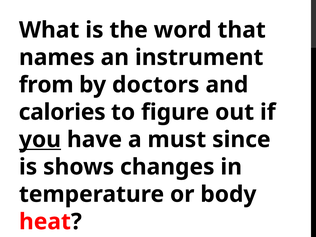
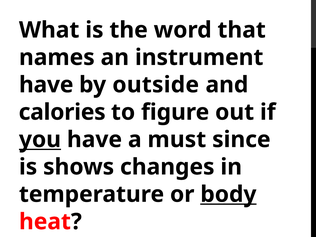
from: from -> have (46, 85)
doctors: doctors -> outside (156, 85)
body underline: none -> present (228, 194)
